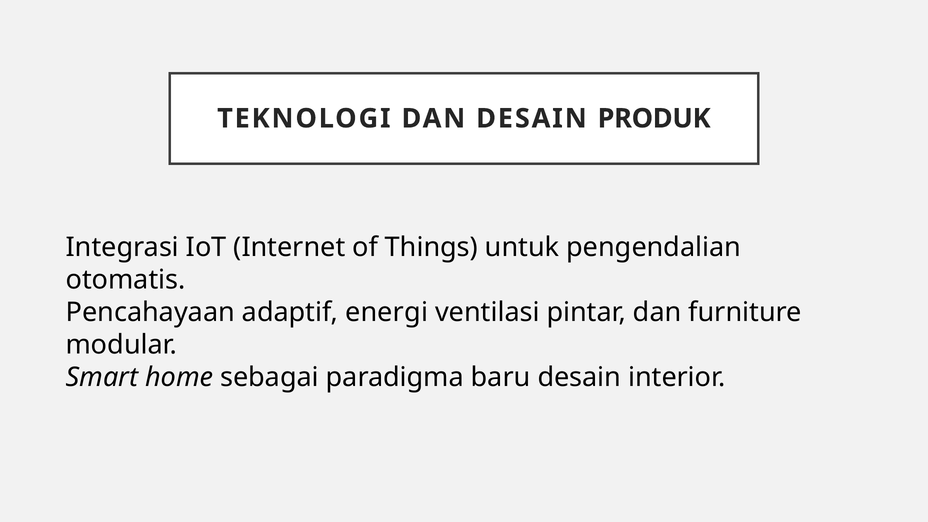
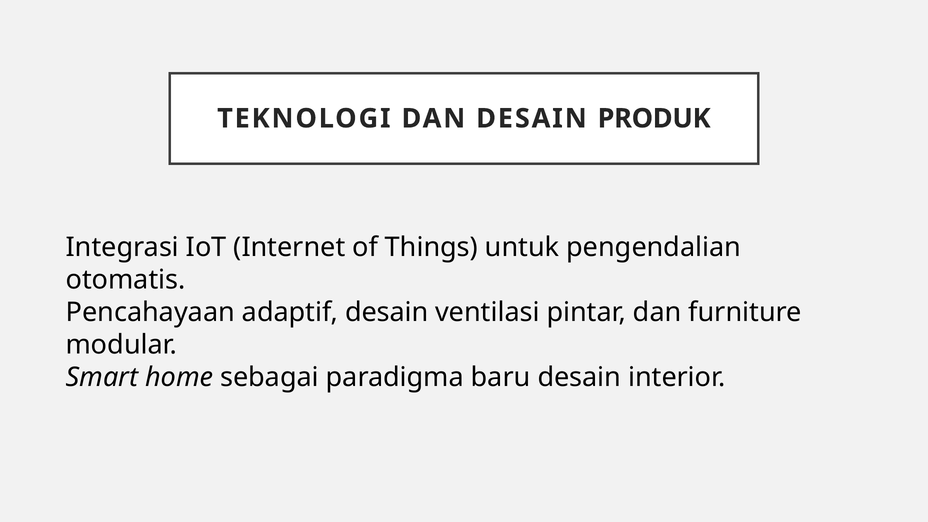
adaptif energi: energi -> desain (387, 312)
